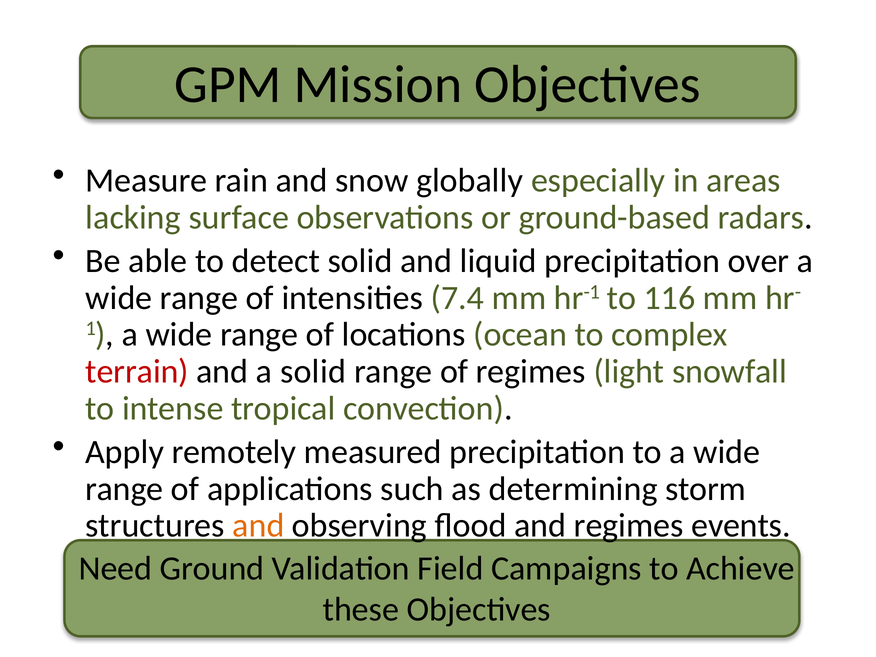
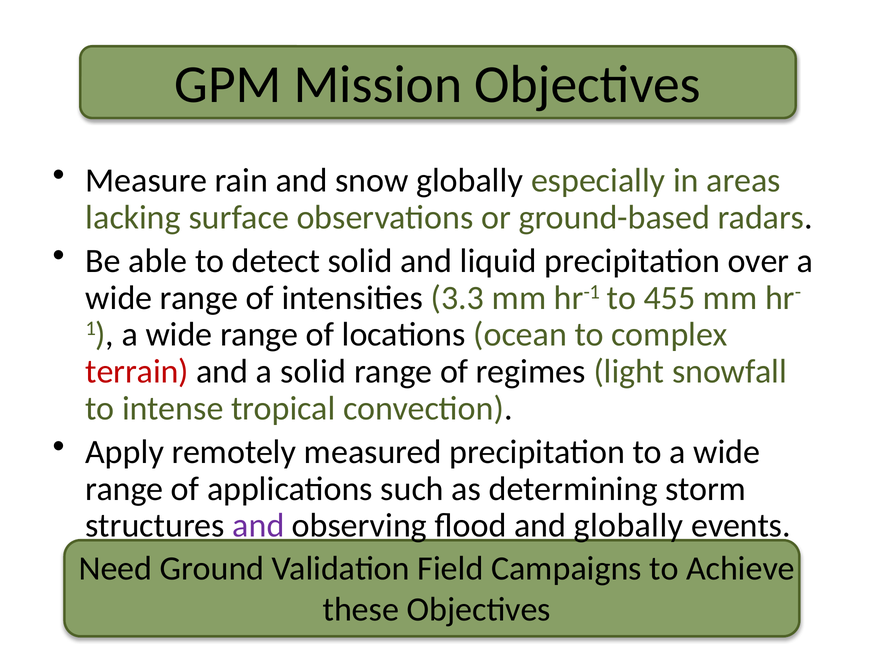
7.4: 7.4 -> 3.3 (458, 298)
116: 116 -> 455 (669, 298)
and colour: orange -> purple (258, 526)
and regimes: regimes -> globally (628, 526)
